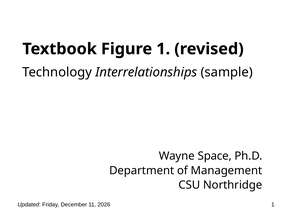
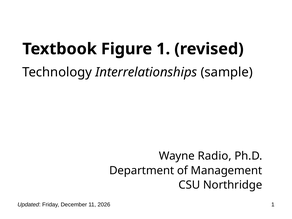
Space: Space -> Radio (215, 156)
